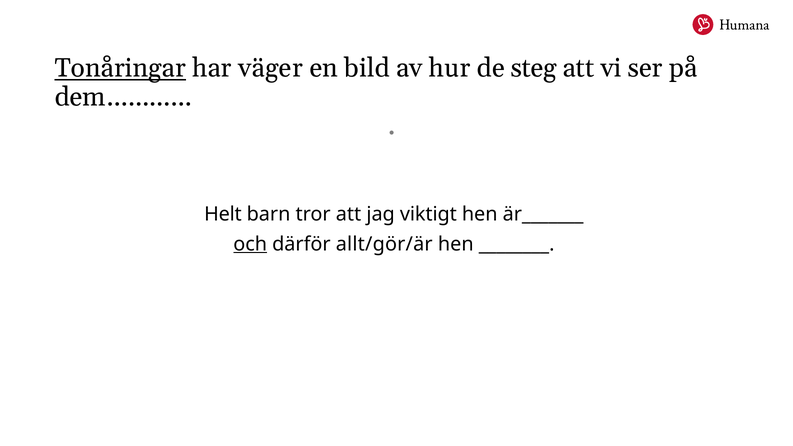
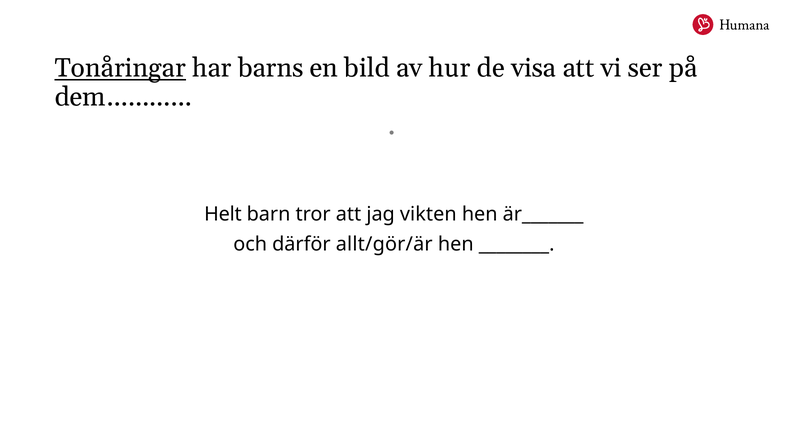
väger: väger -> barns (271, 68)
steg: steg -> visa (534, 68)
viktigt: viktigt -> vikten (428, 214)
och underline: present -> none (250, 244)
